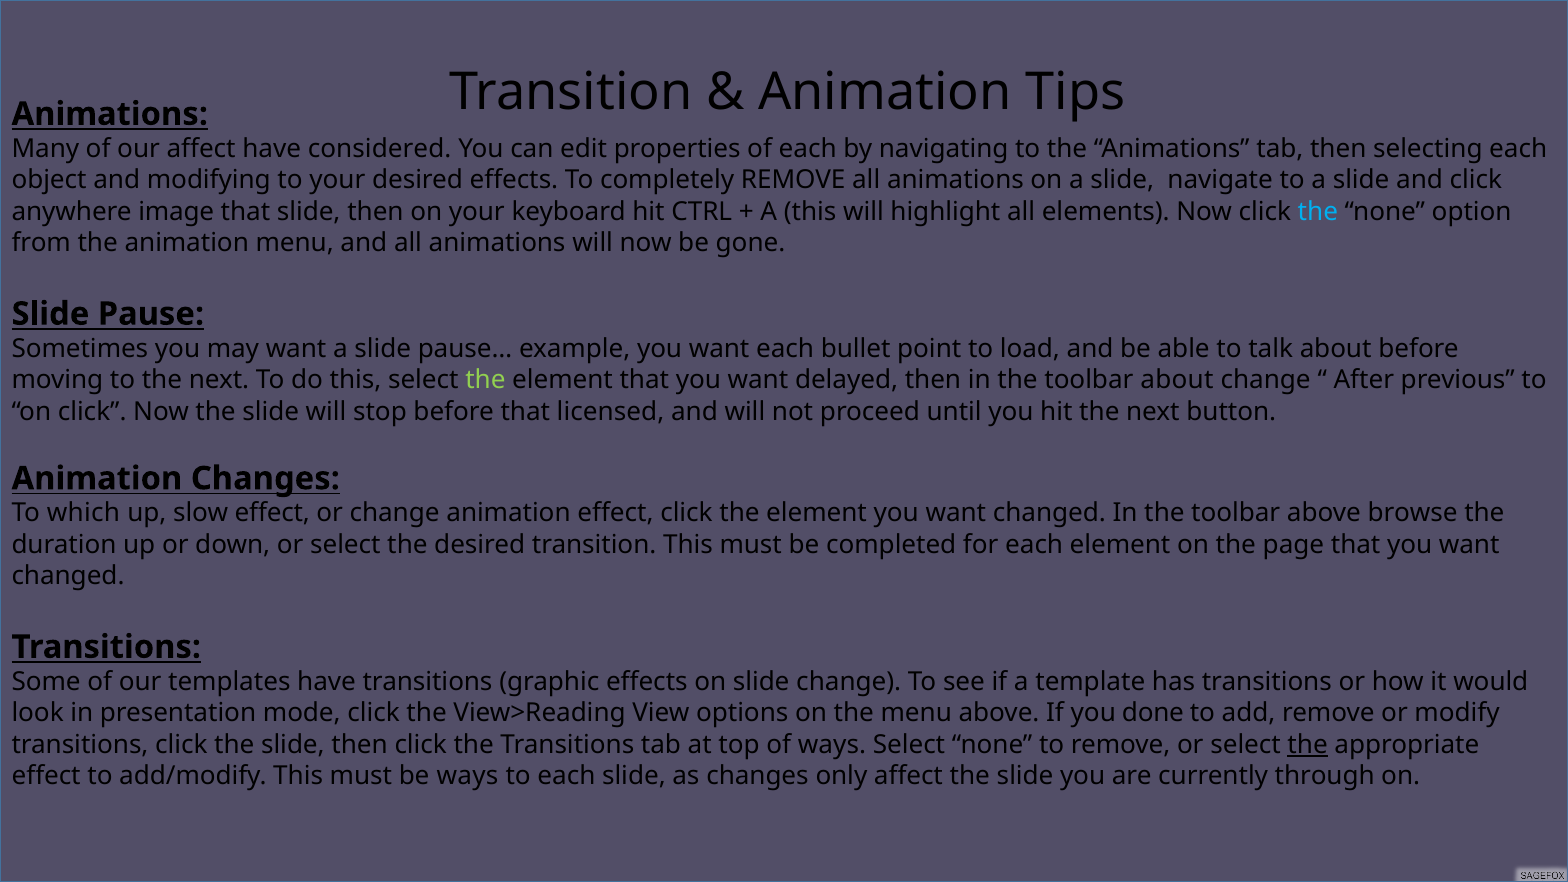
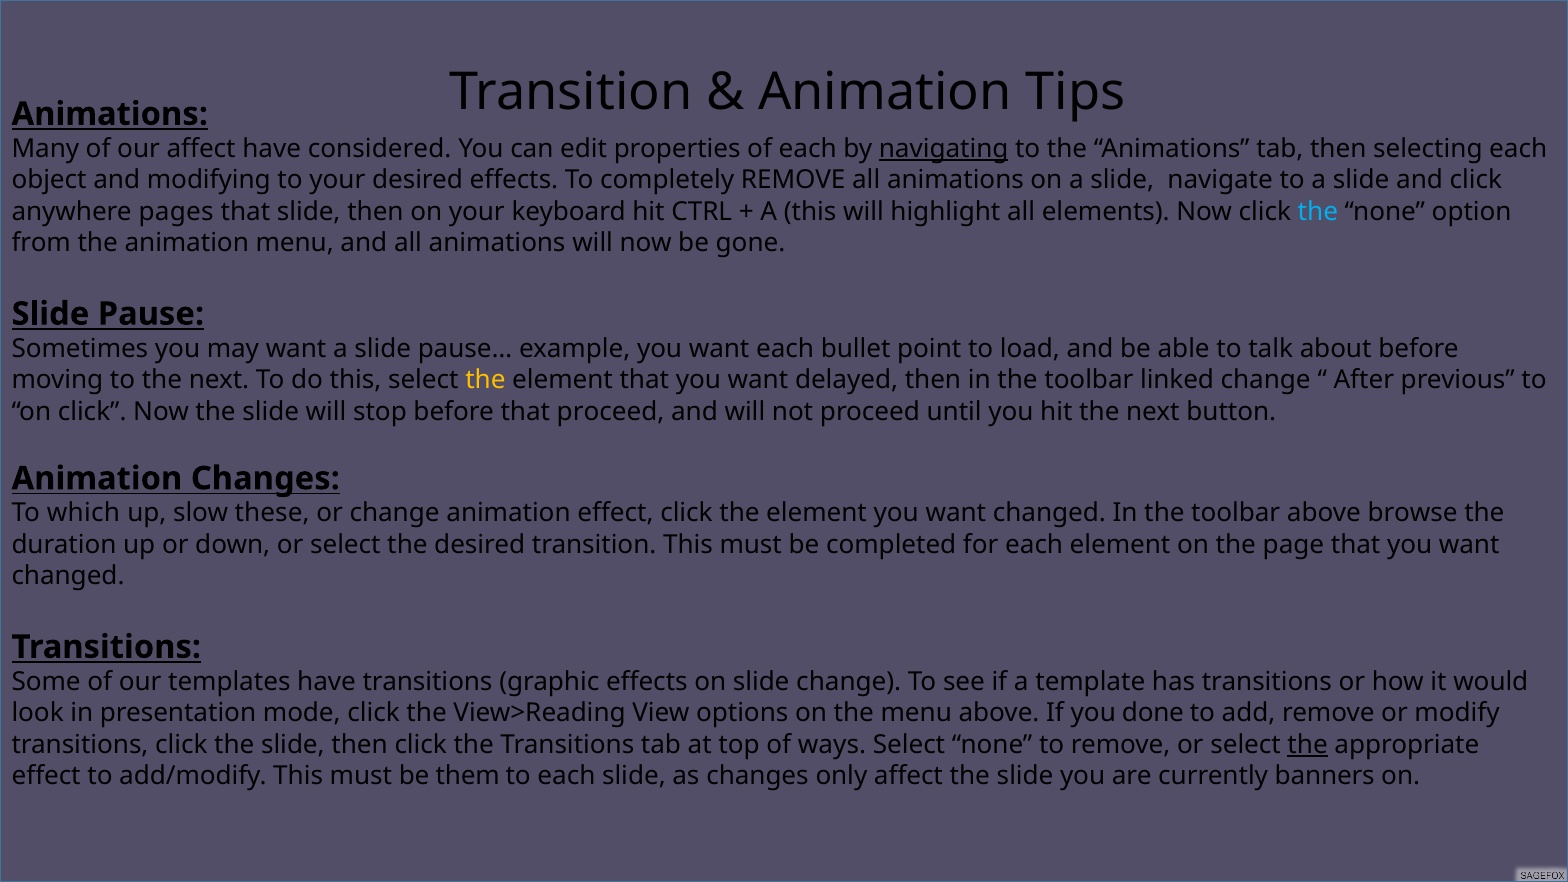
navigating underline: none -> present (944, 149)
image: image -> pages (176, 212)
the colour: light green -> yellow (485, 380)
toolbar about: about -> linked (1177, 380)
that licensed: licensed -> proceed (611, 411)
slow effect: effect -> these (272, 513)
be ways: ways -> them (468, 776)
through: through -> banners (1325, 776)
